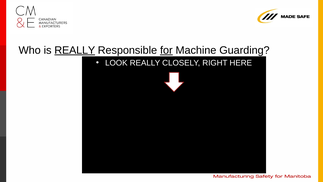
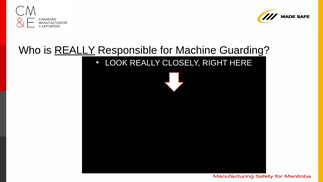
for underline: present -> none (166, 50)
